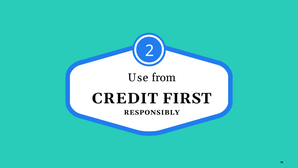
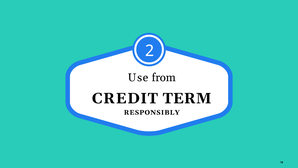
FIRST: FIRST -> TERM (187, 98)
